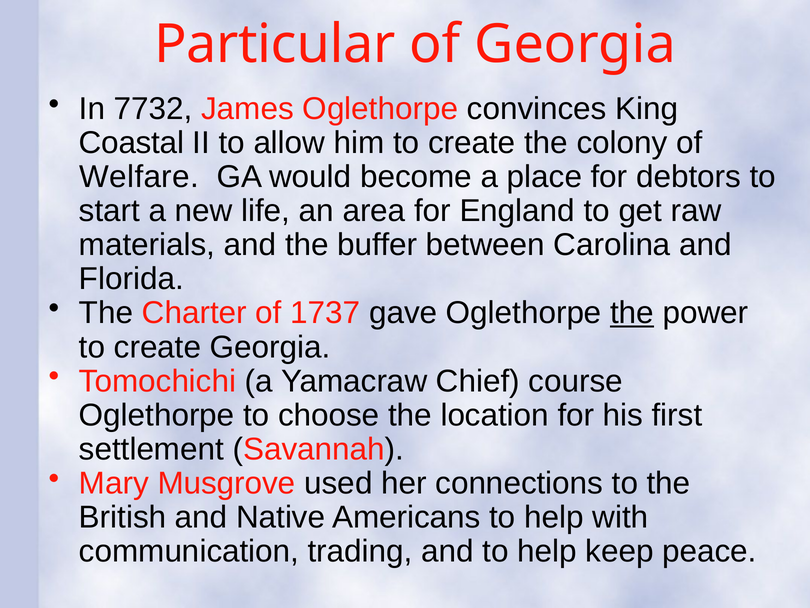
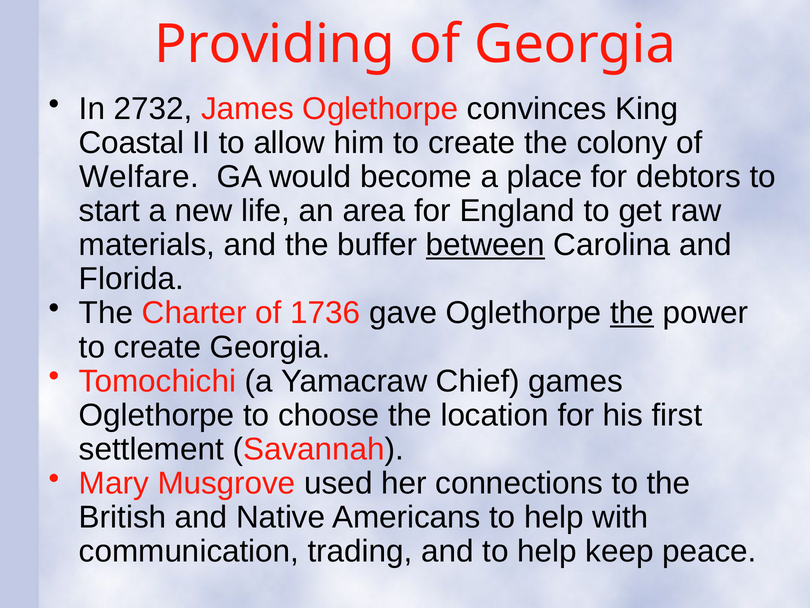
Particular: Particular -> Providing (275, 44)
7732: 7732 -> 2732 (153, 109)
between underline: none -> present (485, 245)
1737: 1737 -> 1736 (325, 313)
course: course -> games (576, 381)
